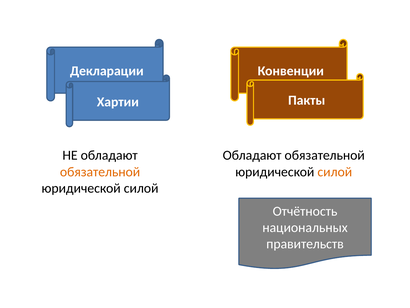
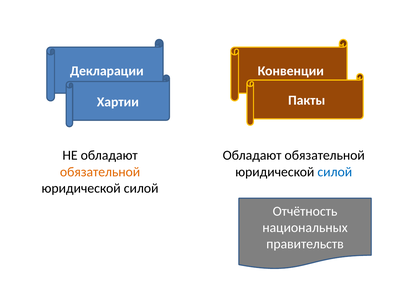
силой colour: orange -> blue (335, 172)
